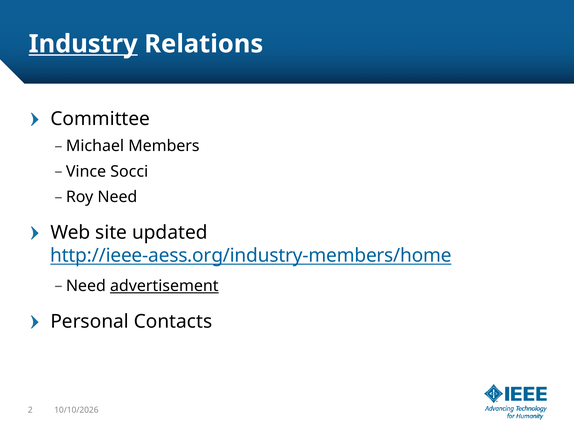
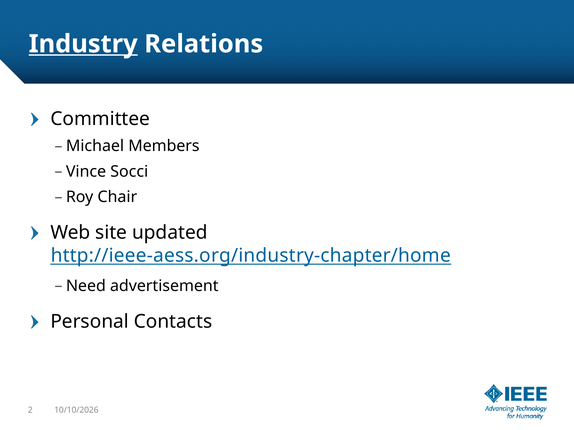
Roy Need: Need -> Chair (117, 197)
http://ieee-aess.org/industry-members/home: http://ieee-aess.org/industry-members/home -> http://ieee-aess.org/industry-chapter/home (251, 256)
advertisement underline: present -> none (164, 286)
